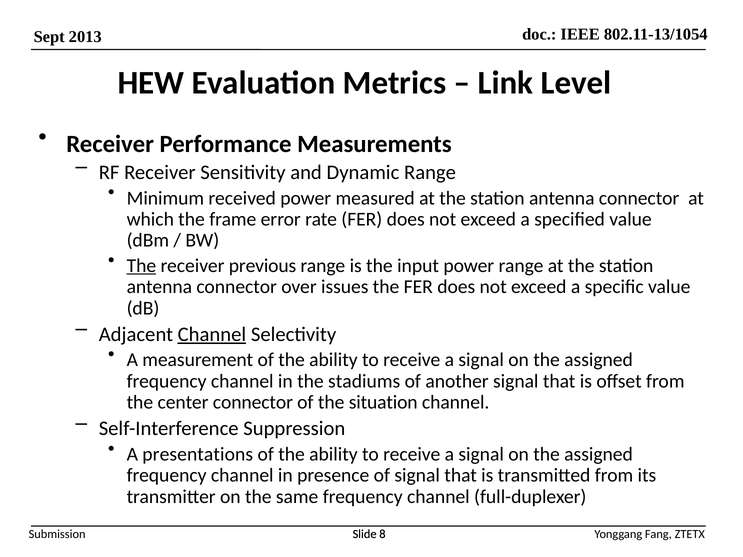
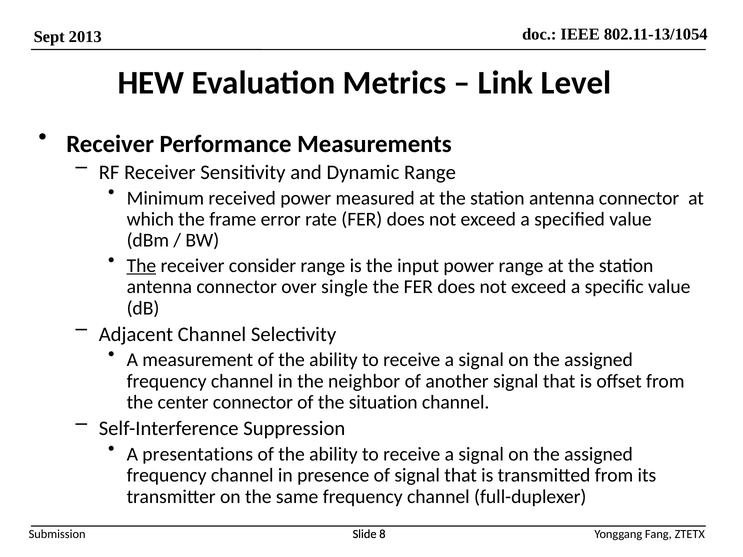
previous: previous -> consider (262, 266)
issues: issues -> single (345, 287)
Channel underline: present -> none (212, 335)
stadiums: stadiums -> neighbor (364, 381)
